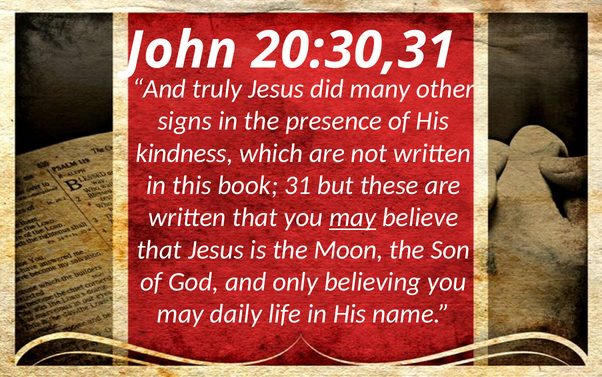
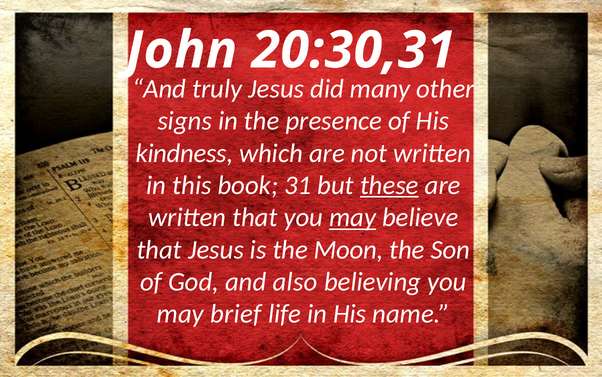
these underline: none -> present (389, 185)
only: only -> also (295, 281)
daily: daily -> brief (236, 313)
